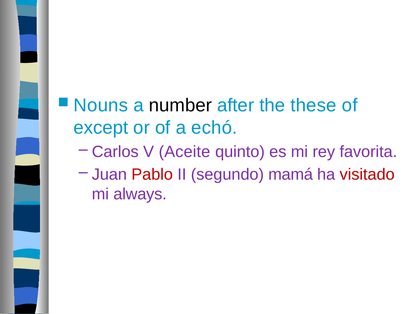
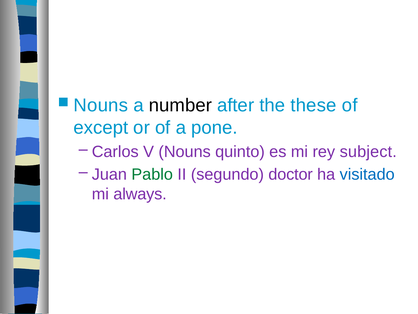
echó: echó -> pone (214, 127)
V Aceite: Aceite -> Nouns (185, 151)
favorita: favorita -> subject (368, 151)
Pablo colour: red -> green (152, 174)
mamá: mamá -> doctor (291, 174)
visitado colour: red -> blue (367, 174)
